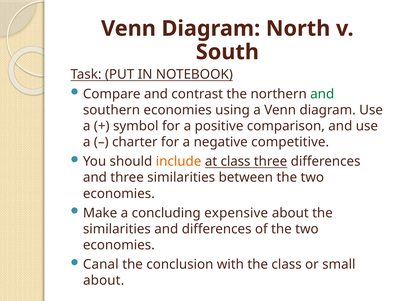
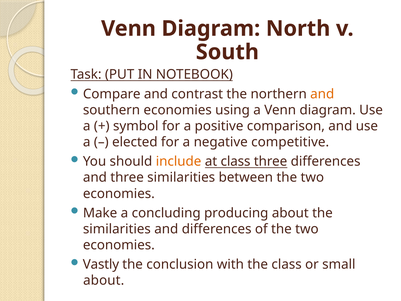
and colour: green -> orange (322, 94)
charter: charter -> elected (135, 142)
expensive: expensive -> producing (236, 213)
Canal: Canal -> Vastly (101, 264)
